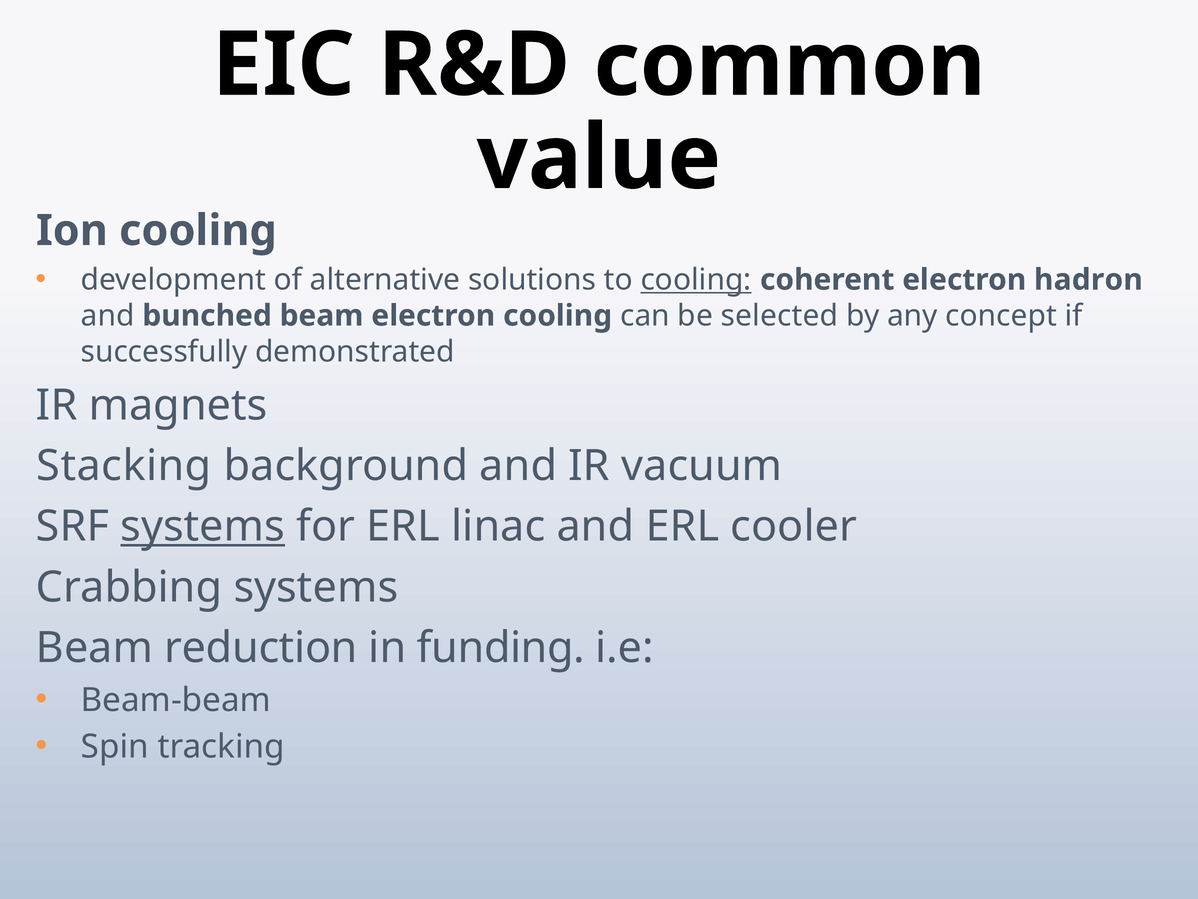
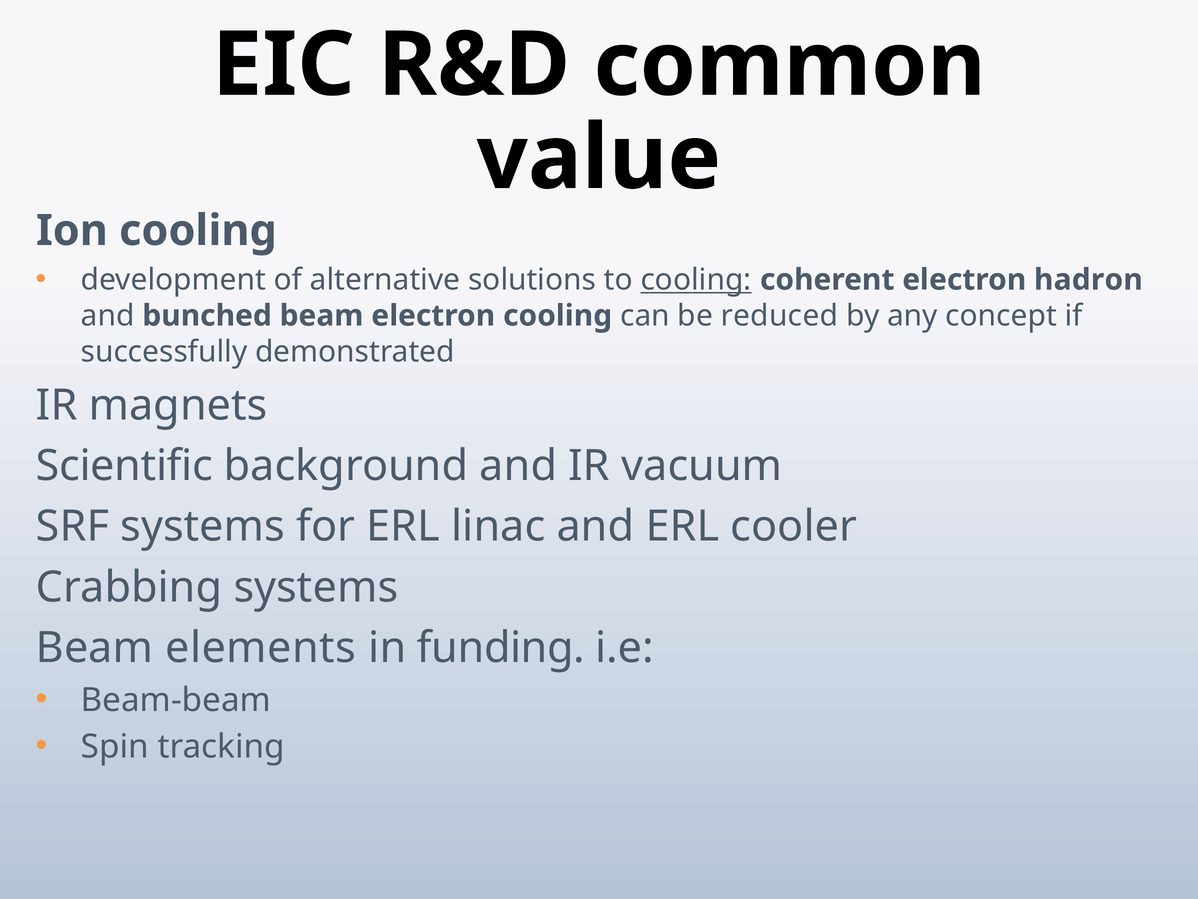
selected: selected -> reduced (779, 316)
Stacking: Stacking -> Scientific (124, 466)
systems underline: present -> none (203, 526)
reduction: reduction -> elements (261, 648)
